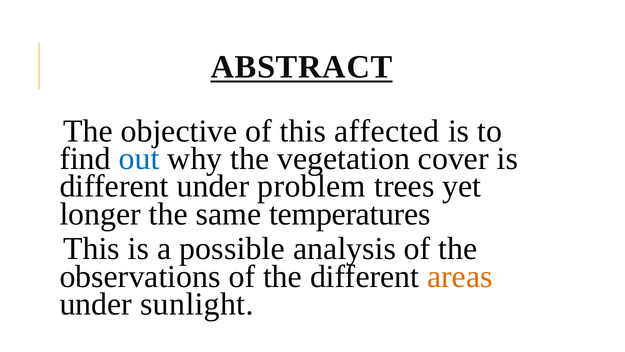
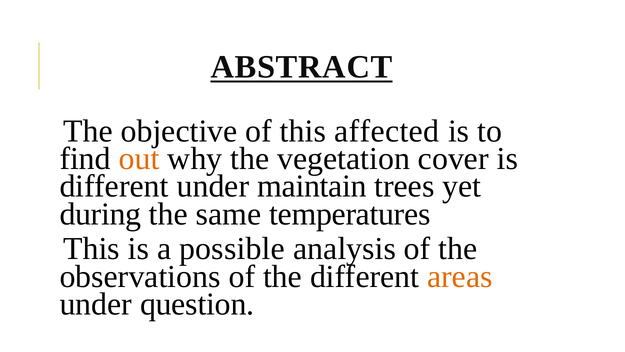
out colour: blue -> orange (139, 159)
problem: problem -> maintain (312, 186)
longer: longer -> during (100, 214)
sunlight: sunlight -> question (197, 304)
